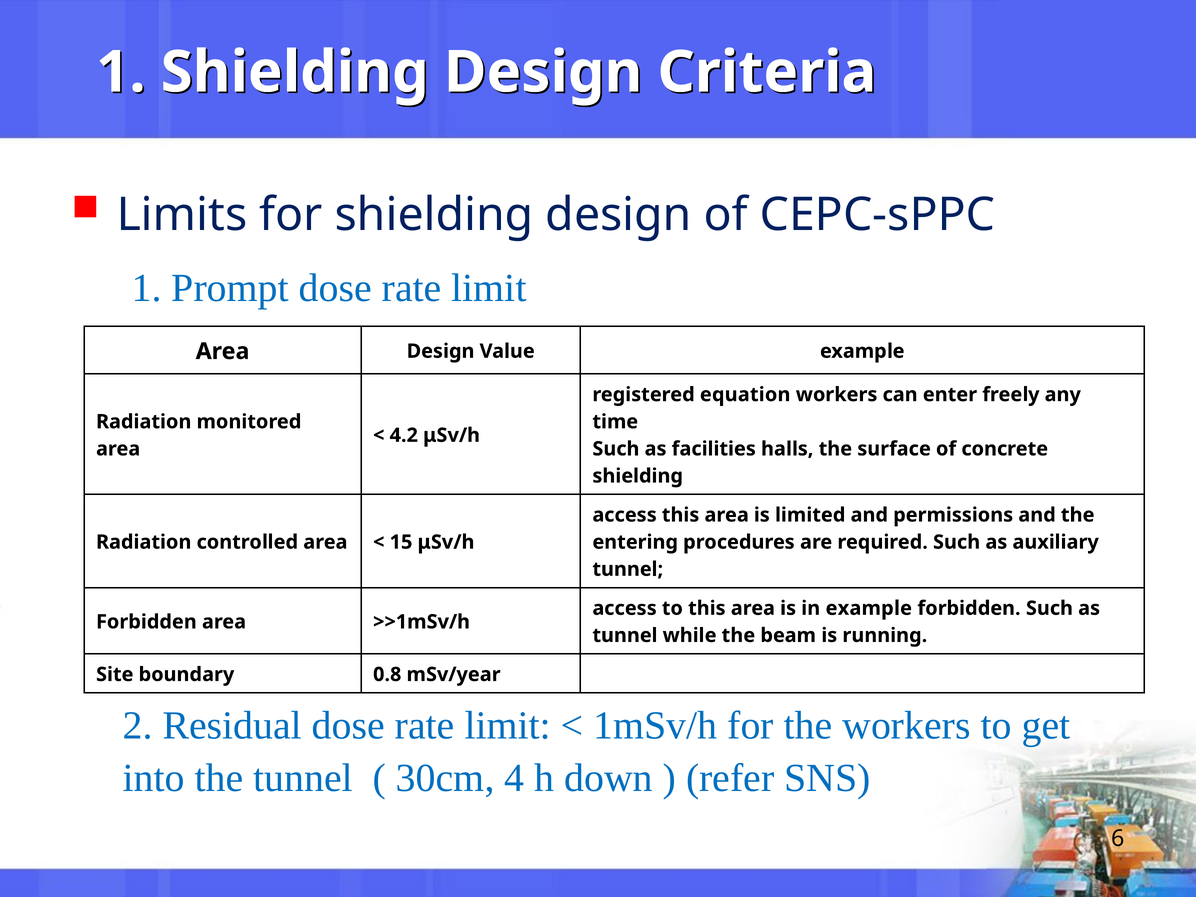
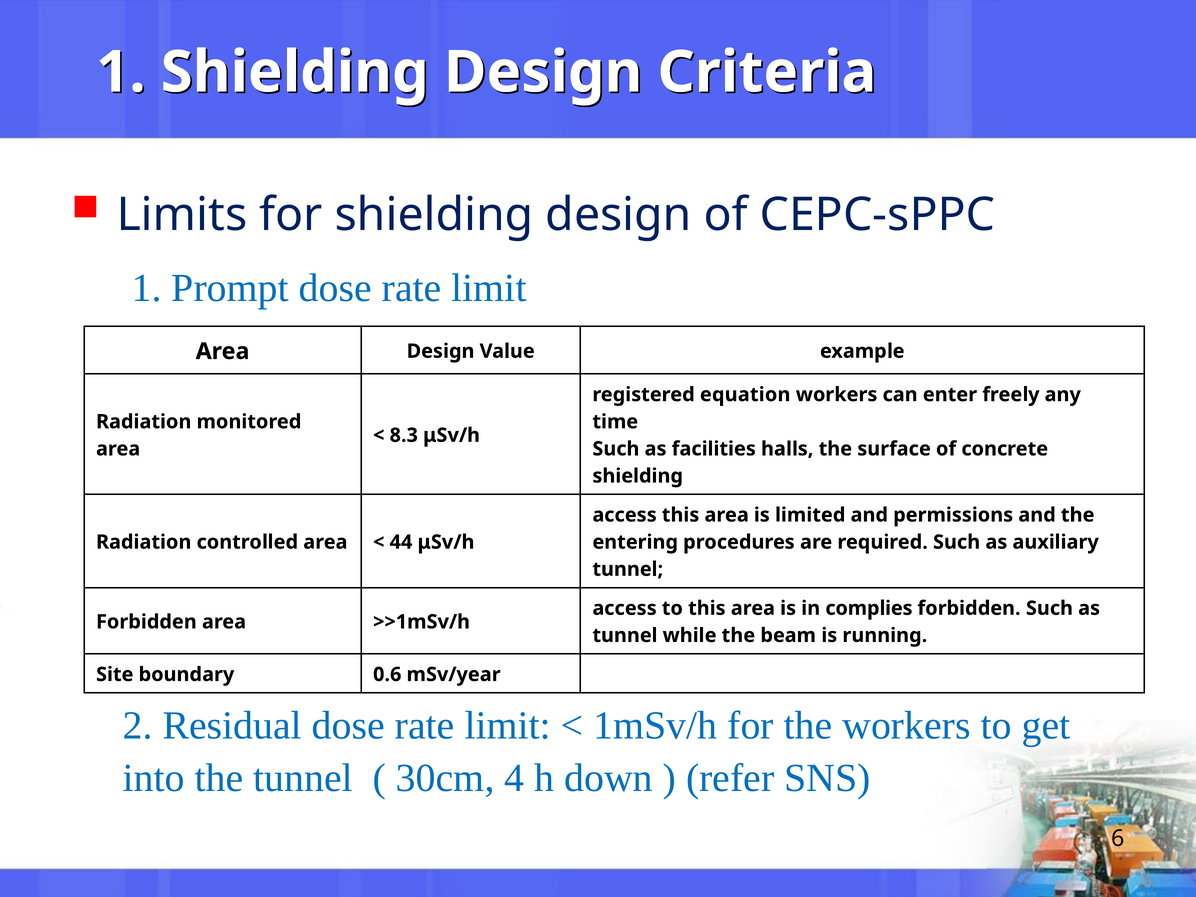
4.2: 4.2 -> 8.3 (404, 435)
15: 15 -> 44 (401, 542)
in example: example -> complies (869, 608)
0.8: 0.8 -> 0.6 (387, 674)
